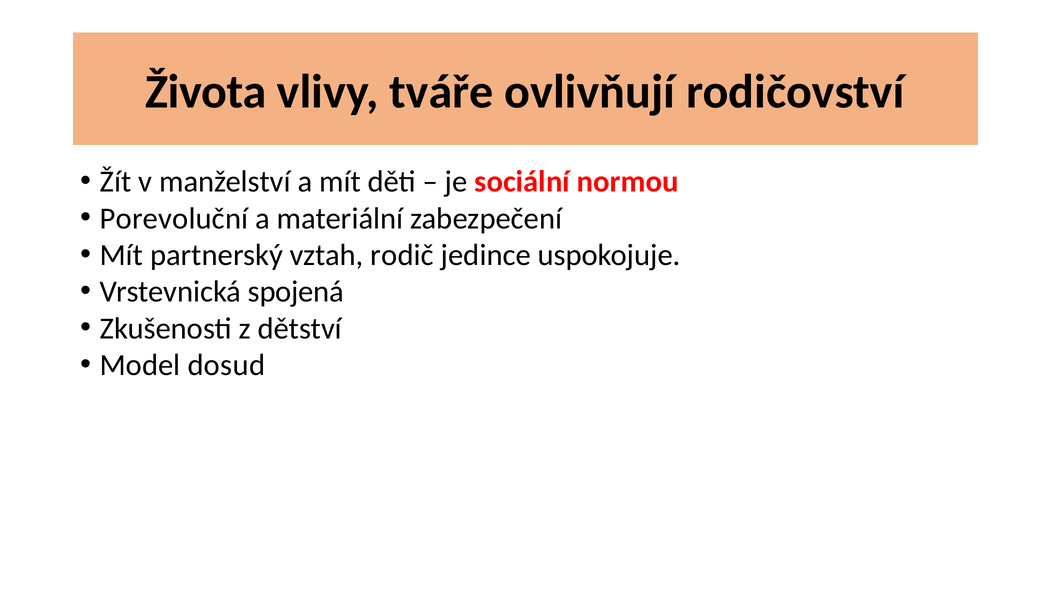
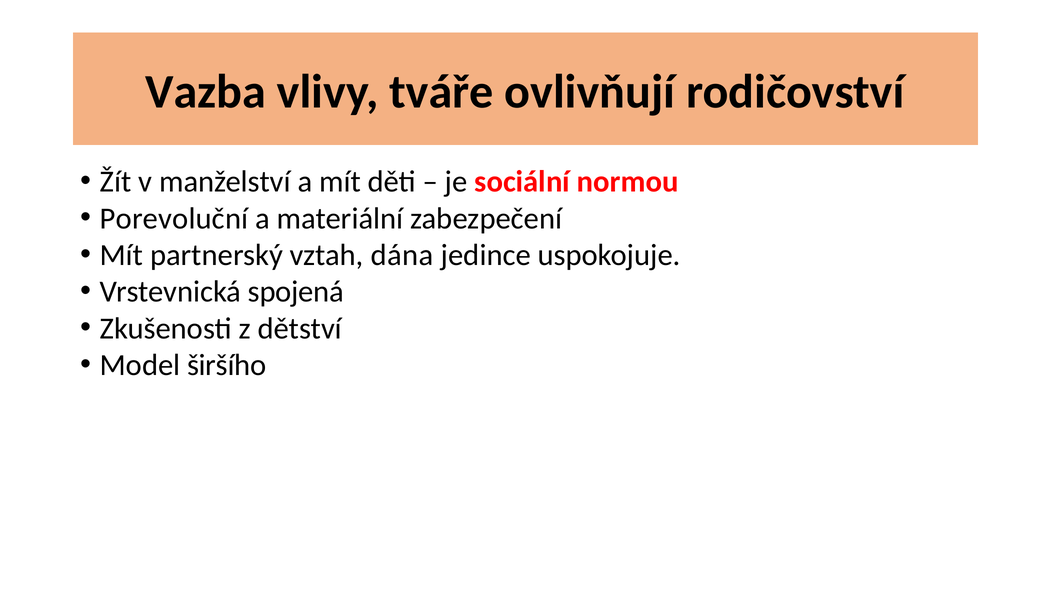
Života: Života -> Vazba (206, 92)
rodič: rodič -> dána (402, 255)
dosud: dosud -> širšího (227, 365)
